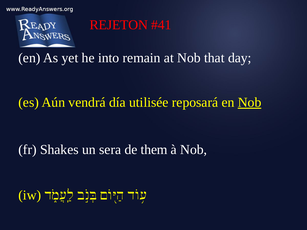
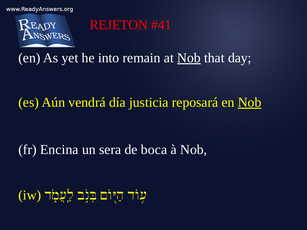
Nob underline: none -> present (189, 58)
utilisée: utilisée -> justicia (149, 102)
Shakes: Shakes -> Encina (59, 150)
them: them -> boca (154, 150)
